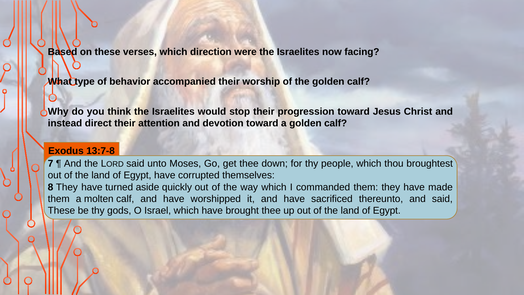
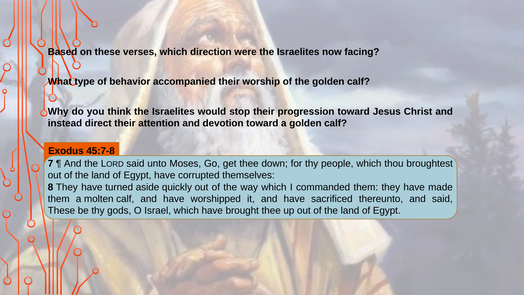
13:7-8: 13:7-8 -> 45:7-8 (101, 151)
